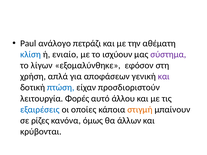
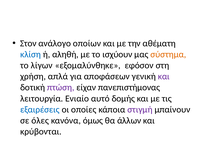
Paul: Paul -> Στον (28, 43)
πετράζι: πετράζι -> οποίων (87, 43)
ενιαίο: ενιαίο -> αληθή (65, 54)
σύστημα colour: purple -> orange (168, 54)
πτώση colour: blue -> purple (61, 88)
προσδιοριστούν: προσδιοριστούν -> πανεπιστήμονας (129, 88)
Φορές: Φορές -> Ενιαίο (77, 99)
άλλου: άλλου -> δομής (123, 99)
στιγμή colour: orange -> purple (140, 110)
ρίζες: ρίζες -> όλες (40, 121)
